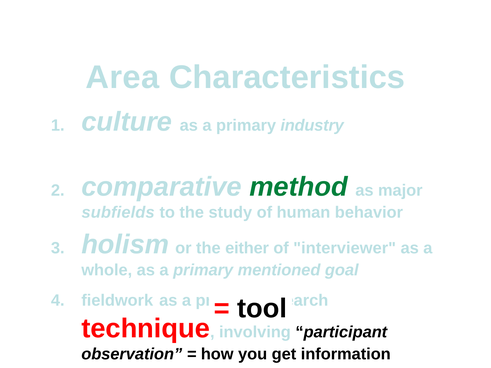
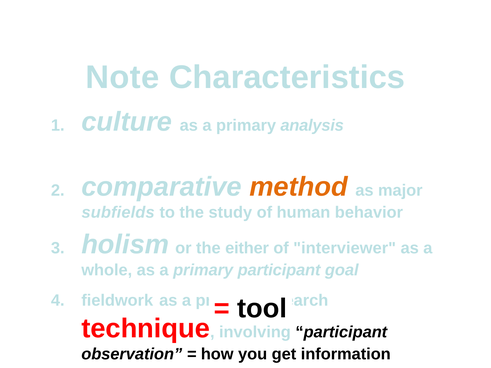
Area: Area -> Note (122, 77)
industry: industry -> analysis (312, 126)
method colour: green -> orange (299, 187)
primary mentioned: mentioned -> participant (279, 270)
